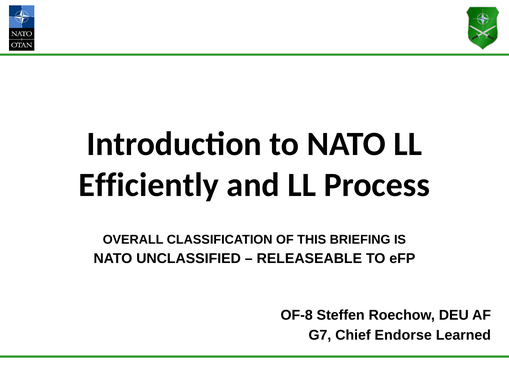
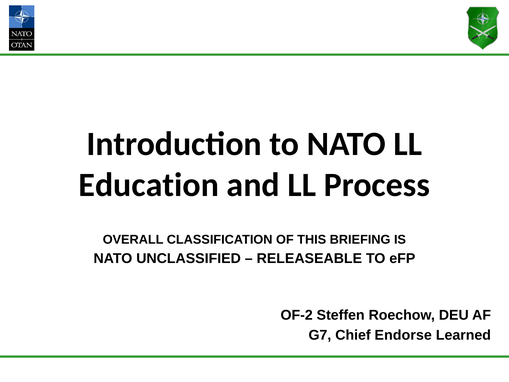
Efficiently: Efficiently -> Education (149, 185)
OF-8: OF-8 -> OF-2 (297, 315)
